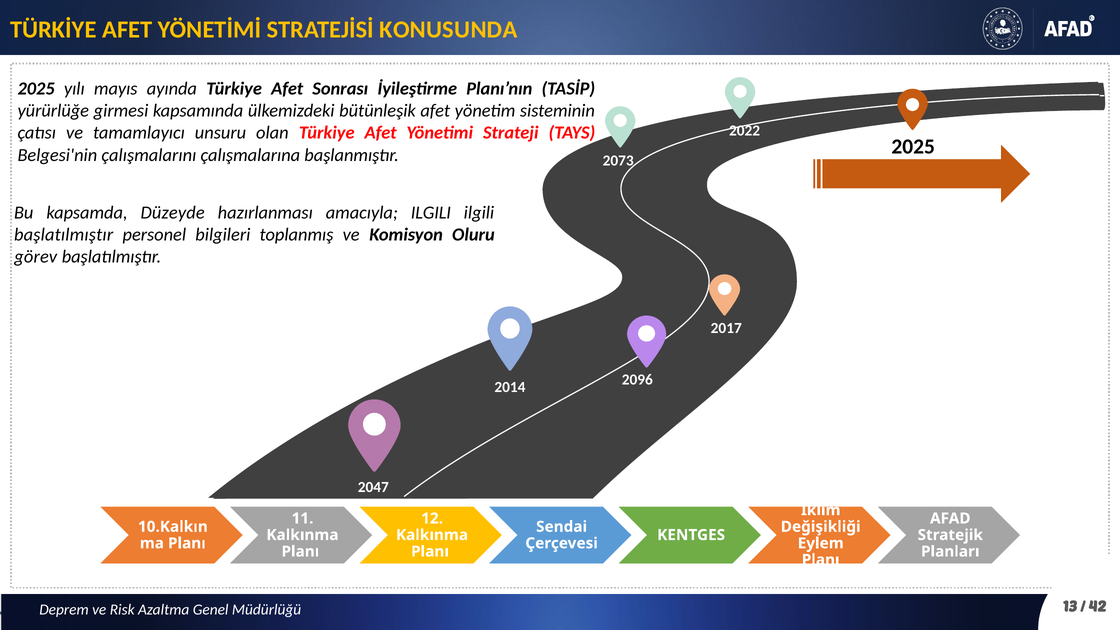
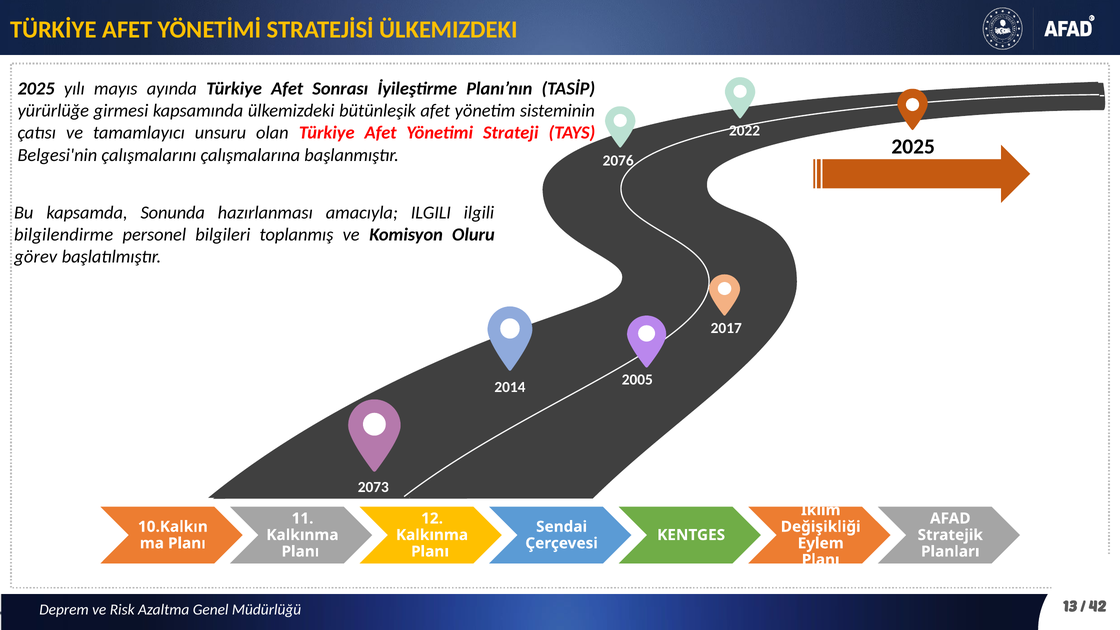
STRATEJİSİ KONUSUNDA: KONUSUNDA -> ÜLKEMIZDEKI (449, 30)
2073: 2073 -> 2076 (618, 161)
Düzeyde: Düzeyde -> Sonunda (173, 212)
başlatılmıştır: başlatılmıştır -> bilgilendirme (64, 235)
2096: 2096 -> 2005 (637, 380)
2047: 2047 -> 2073 (373, 487)
